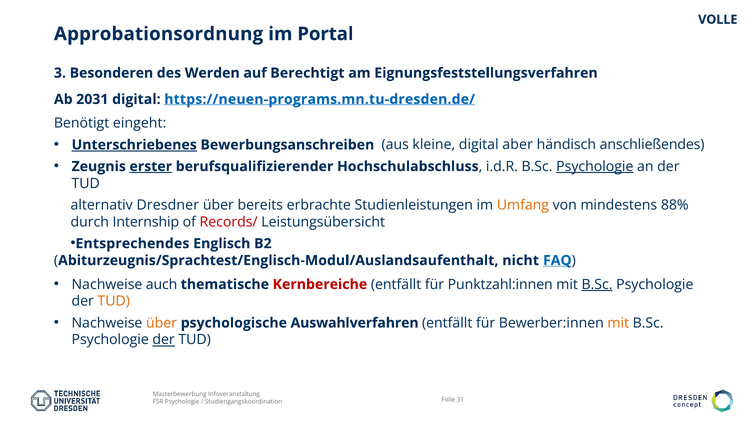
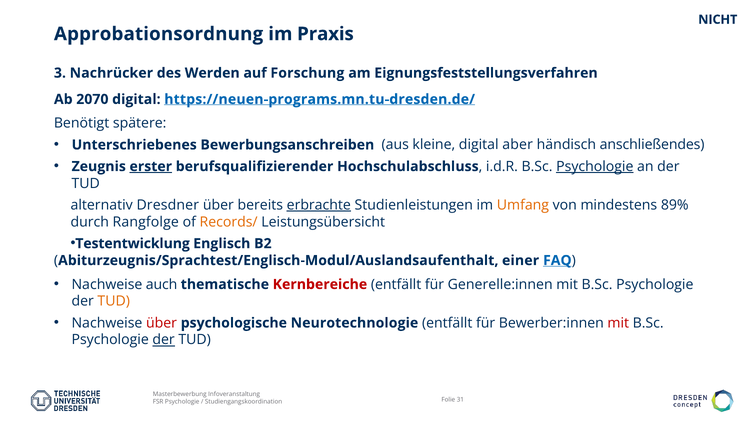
VOLLE: VOLLE -> NICHT (718, 20)
Portal: Portal -> Praxis (325, 34)
Besonderen: Besonderen -> Nachrücker (111, 73)
Berechtigt: Berechtigt -> Forschung (307, 73)
2031: 2031 -> 2070 (92, 99)
eingeht: eingeht -> spätere (140, 123)
Unterschriebenes underline: present -> none (134, 145)
erbrachte underline: none -> present (319, 205)
88%: 88% -> 89% (675, 205)
Internship: Internship -> Rangfolge (146, 222)
Records/ colour: red -> orange (229, 222)
Entsprechendes: Entsprechendes -> Testentwicklung (133, 244)
nicht: nicht -> einer (521, 260)
Punktzahl:innen: Punktzahl:innen -> Generelle:innen (500, 284)
B.Sc underline: present -> none (597, 284)
über colour: orange -> red (162, 323)
Auswahlverfahren: Auswahlverfahren -> Neurotechnologie (354, 323)
mit colour: orange -> red (618, 323)
